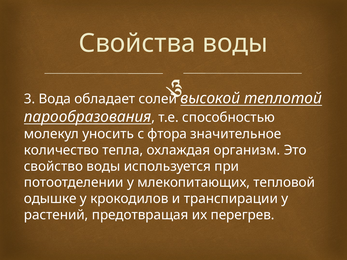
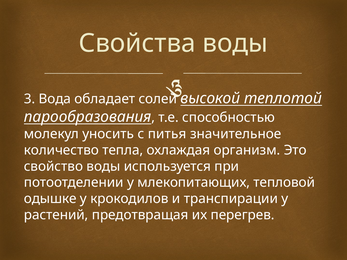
фтора: фтора -> питья (167, 134)
